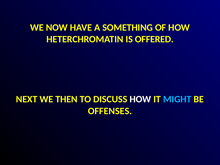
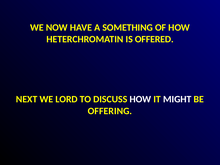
THEN: THEN -> LORD (67, 99)
MIGHT colour: light blue -> white (177, 99)
OFFENSES: OFFENSES -> OFFERING (110, 111)
